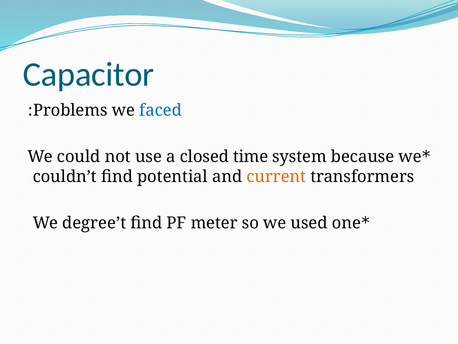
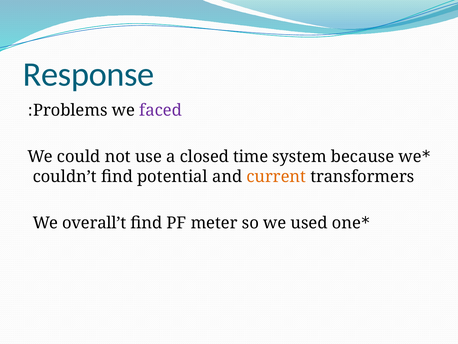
Capacitor: Capacitor -> Response (89, 74)
faced colour: blue -> purple (161, 110)
degree’t: degree’t -> overall’t (94, 223)
